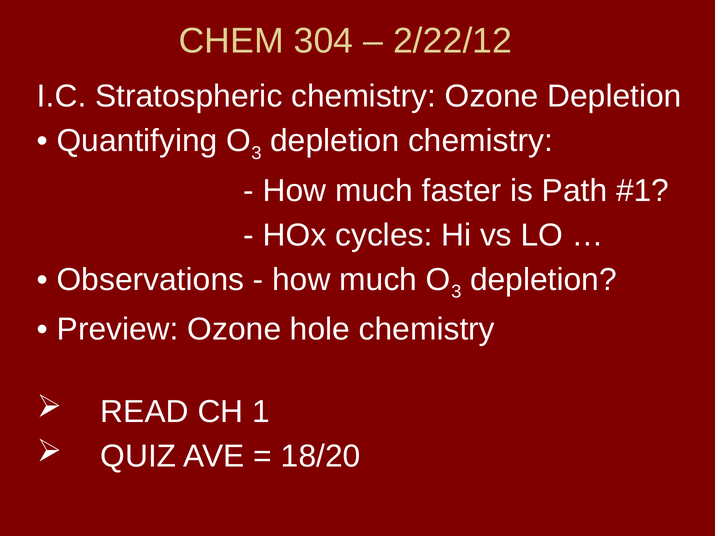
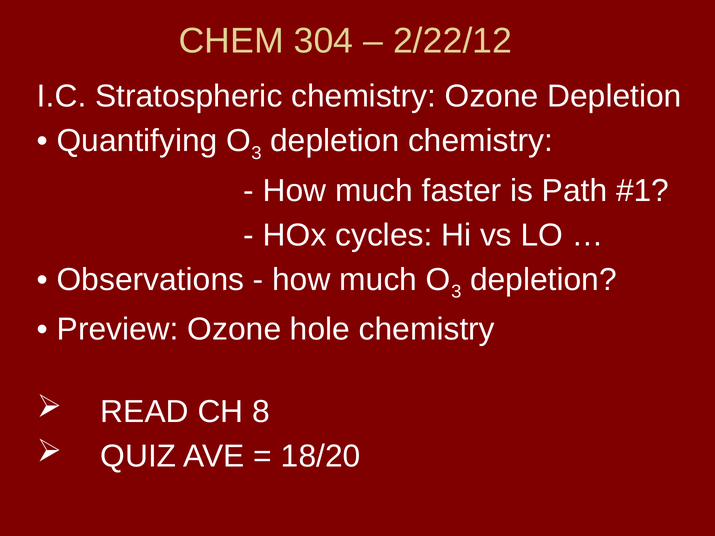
1: 1 -> 8 (261, 412)
